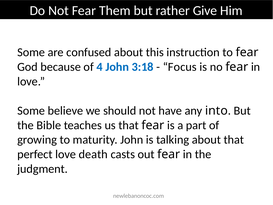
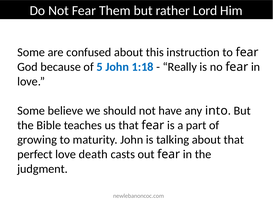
Give: Give -> Lord (205, 11)
4: 4 -> 5 (100, 67)
3:18: 3:18 -> 1:18 (143, 67)
Focus: Focus -> Really (180, 67)
